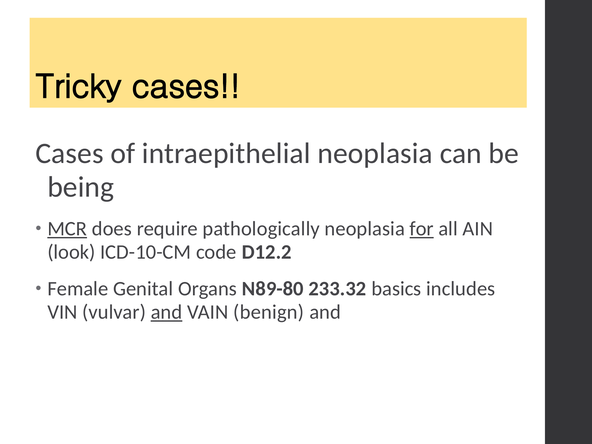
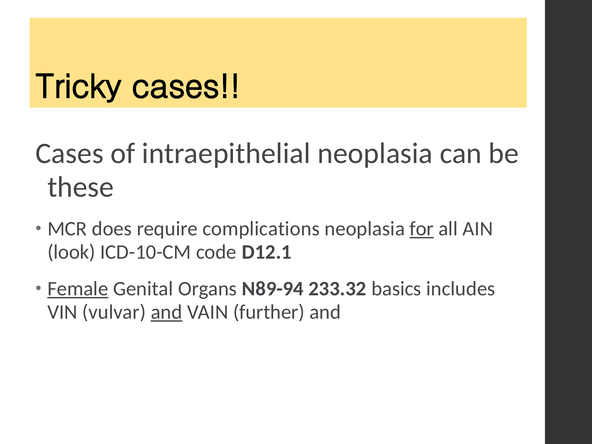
being: being -> these (81, 187)
MCR underline: present -> none (67, 229)
pathologically: pathologically -> complications (261, 229)
D12.2: D12.2 -> D12.1 (267, 252)
Female underline: none -> present (78, 289)
N89-80: N89-80 -> N89-94 (273, 289)
benign: benign -> further (269, 312)
